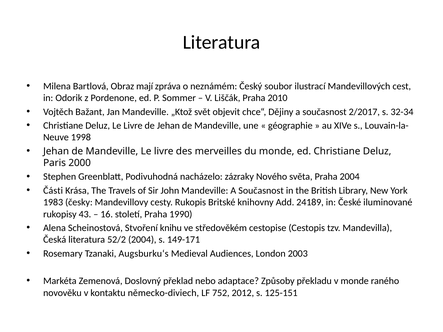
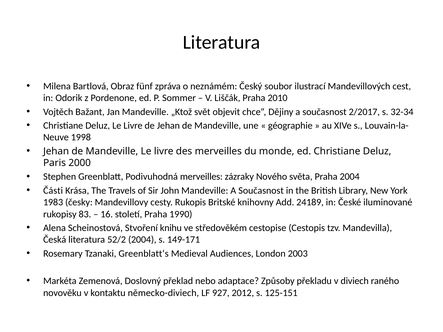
mají: mají -> fünf (145, 86)
Podivuhodná nacházelo: nacházelo -> merveilles (201, 177)
43: 43 -> 83 (85, 214)
Augsburku‘s: Augsburku‘s -> Greenblatt‘s (144, 254)
v monde: monde -> diviech (355, 281)
752: 752 -> 927 (221, 293)
